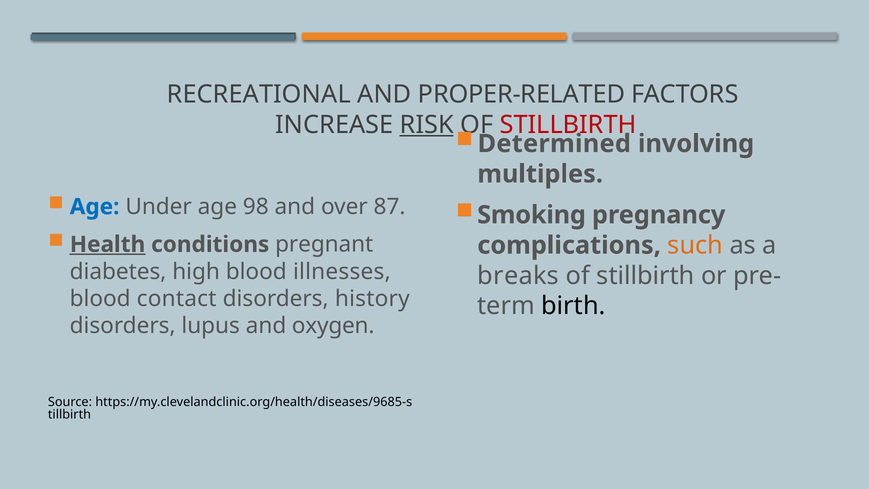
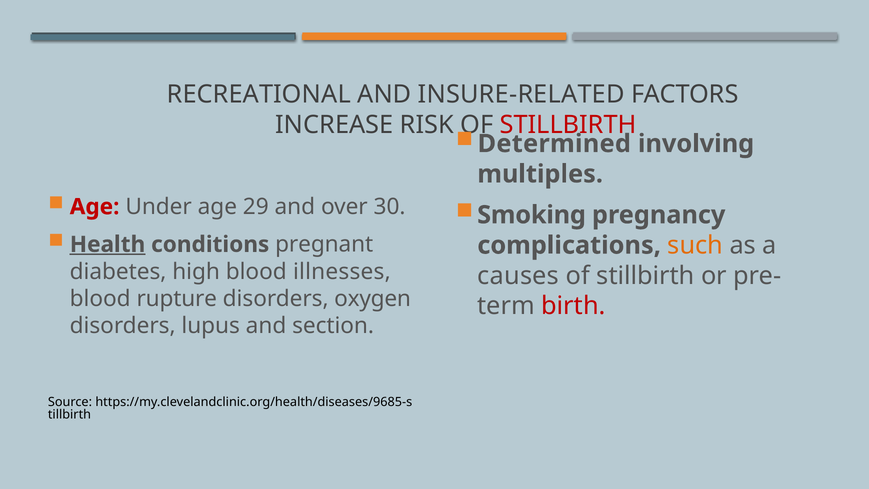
PROPER-RELATED: PROPER-RELATED -> INSURE-RELATED (521, 94)
RISK underline: present -> none (427, 125)
Age colour: blue -> red (95, 207)
98: 98 -> 29 (256, 207)
87: 87 -> 30 (390, 207)
breaks: breaks -> causes (518, 276)
contact: contact -> rupture (177, 299)
history: history -> oxygen (373, 299)
birth colour: black -> red (573, 306)
oxygen: oxygen -> section (333, 326)
